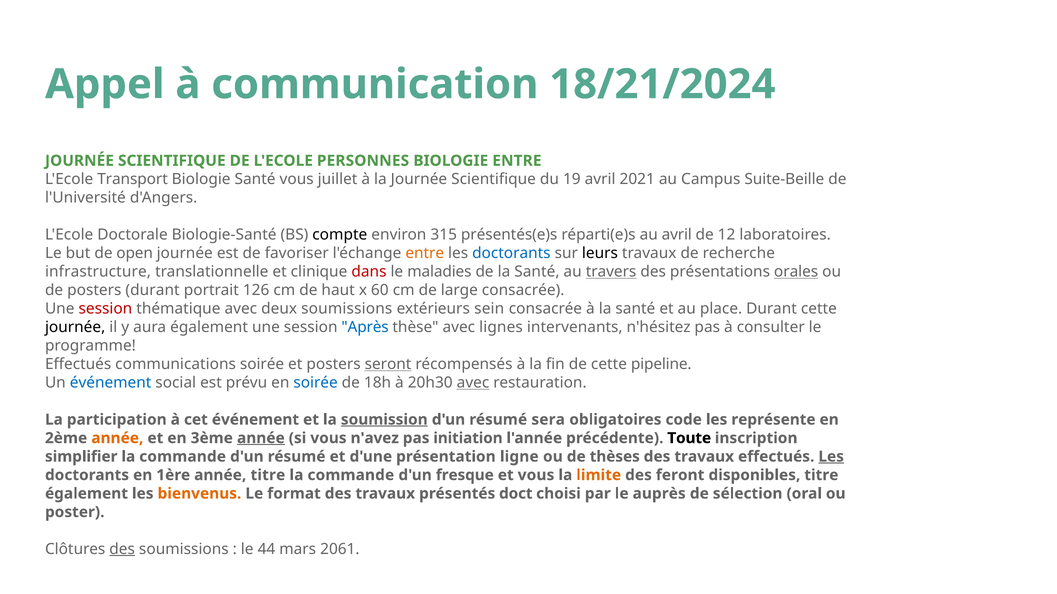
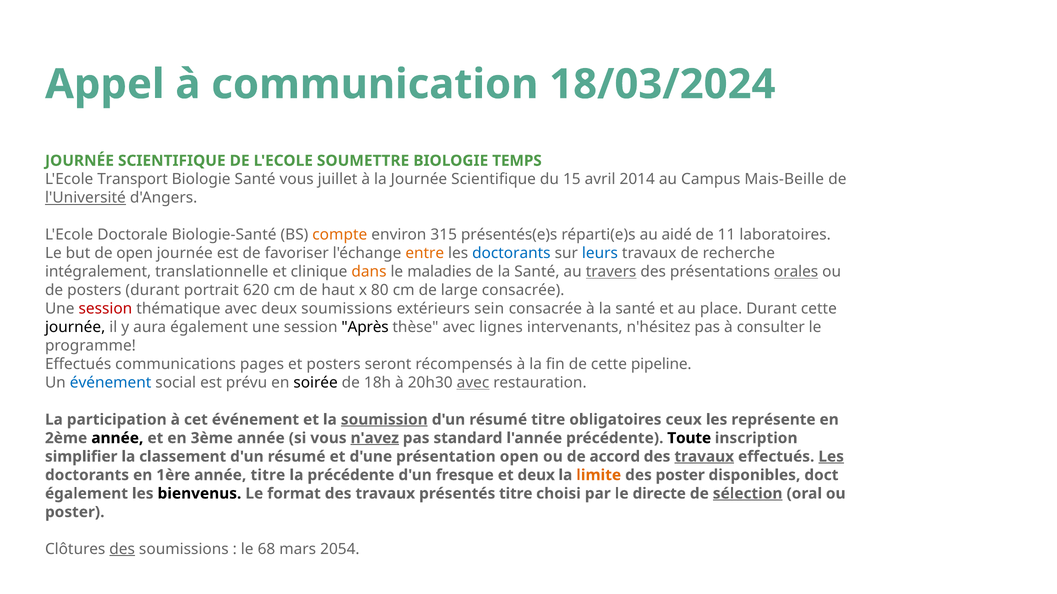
18/21/2024: 18/21/2024 -> 18/03/2024 (662, 84)
PERSONNES: PERSONNES -> SOUMETTRE (363, 161)
BIOLOGIE ENTRE: ENTRE -> TEMPS (517, 161)
19: 19 -> 15 (572, 179)
2021: 2021 -> 2014 (637, 179)
Suite-Beille: Suite-Beille -> Mais-Beille (784, 179)
l'Université underline: none -> present (85, 198)
compte colour: black -> orange (340, 235)
au avril: avril -> aidé (677, 235)
12: 12 -> 11 (727, 235)
leurs colour: black -> blue (600, 253)
infrastructure: infrastructure -> intégralement (98, 272)
dans colour: red -> orange (369, 272)
126: 126 -> 620 (256, 290)
60: 60 -> 80 (380, 290)
Après colour: blue -> black (365, 327)
communications soirée: soirée -> pages (262, 364)
seront underline: present -> none (388, 364)
soirée colour: blue -> black (316, 383)
résumé sera: sera -> titre (548, 420)
code: code -> ceux (684, 420)
année colour: orange -> black (117, 438)
année underline: present -> none (261, 438)
n'avez underline: none -> present (375, 438)
initiation: initiation -> standard (468, 438)
commande: commande -> classement (183, 457)
présentation ligne: ligne -> open (519, 457)
thèses: thèses -> accord (615, 457)
travaux underline: none -> present (704, 457)
commande: commande -> précédente (351, 475)
et vous: vous -> deux (536, 475)
des feront: feront -> poster (680, 475)
disponibles titre: titre -> doct (821, 475)
bienvenus colour: orange -> black (199, 494)
présentés doct: doct -> titre (516, 494)
auprès: auprès -> directe (659, 494)
sélection underline: none -> present (748, 494)
44: 44 -> 68 (266, 550)
2061: 2061 -> 2054 (340, 550)
